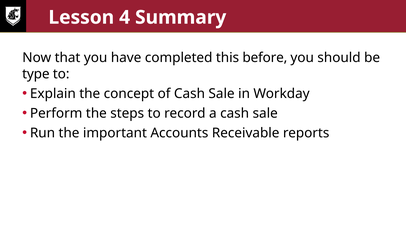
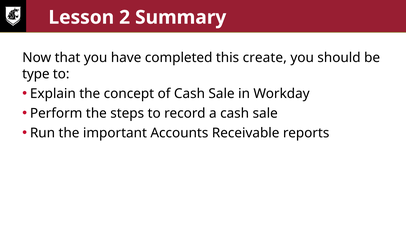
4: 4 -> 2 (125, 17)
before: before -> create (265, 58)
